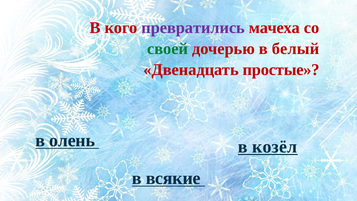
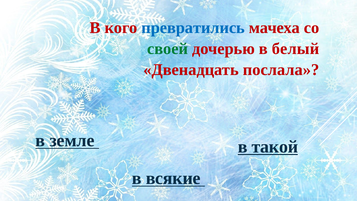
превратились colour: purple -> blue (193, 28)
простые: простые -> послала (281, 70)
олень: олень -> земле (72, 140)
козёл: козёл -> такой (275, 147)
